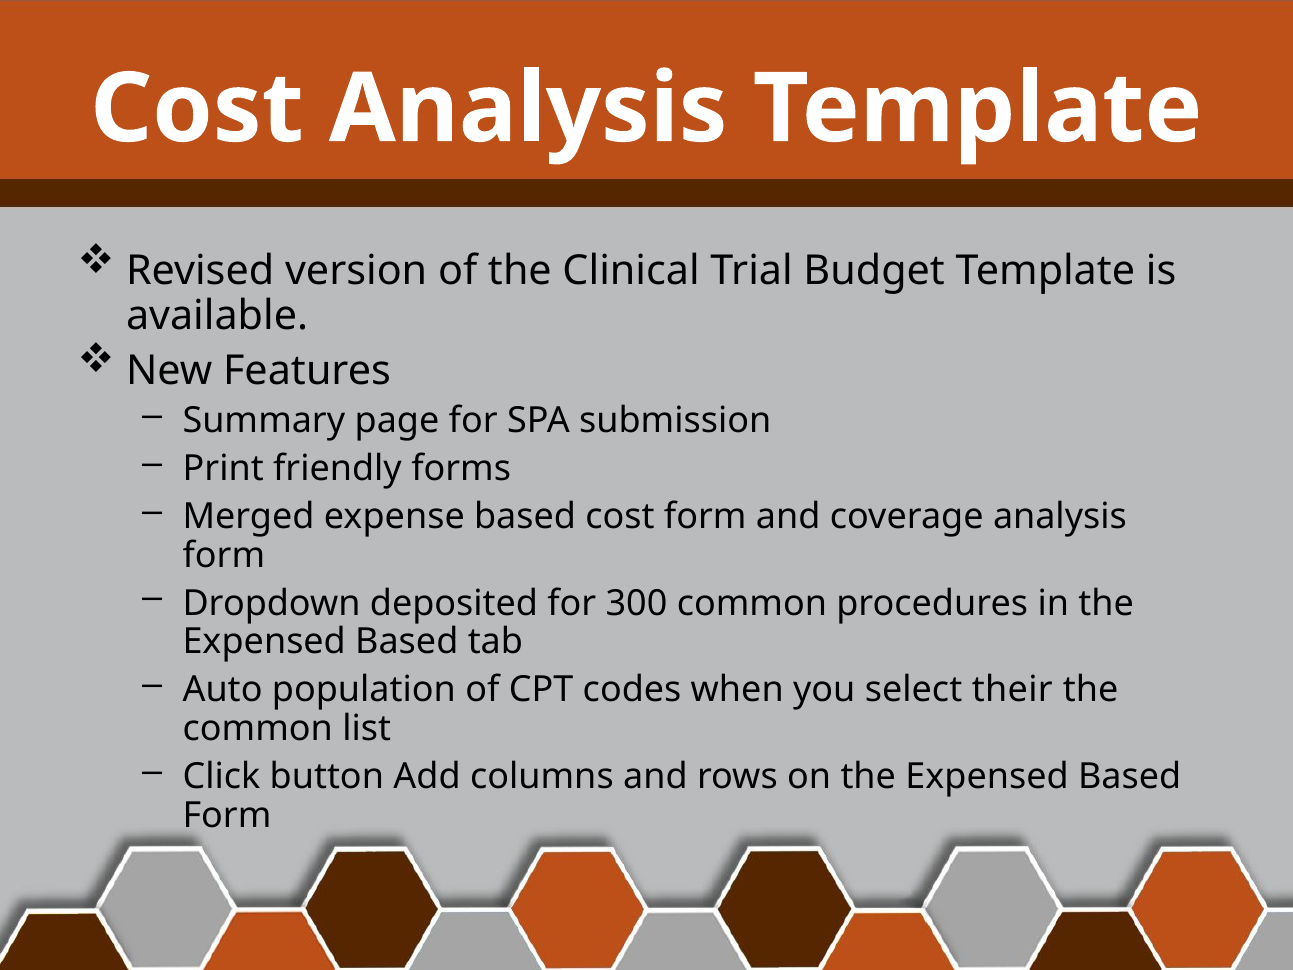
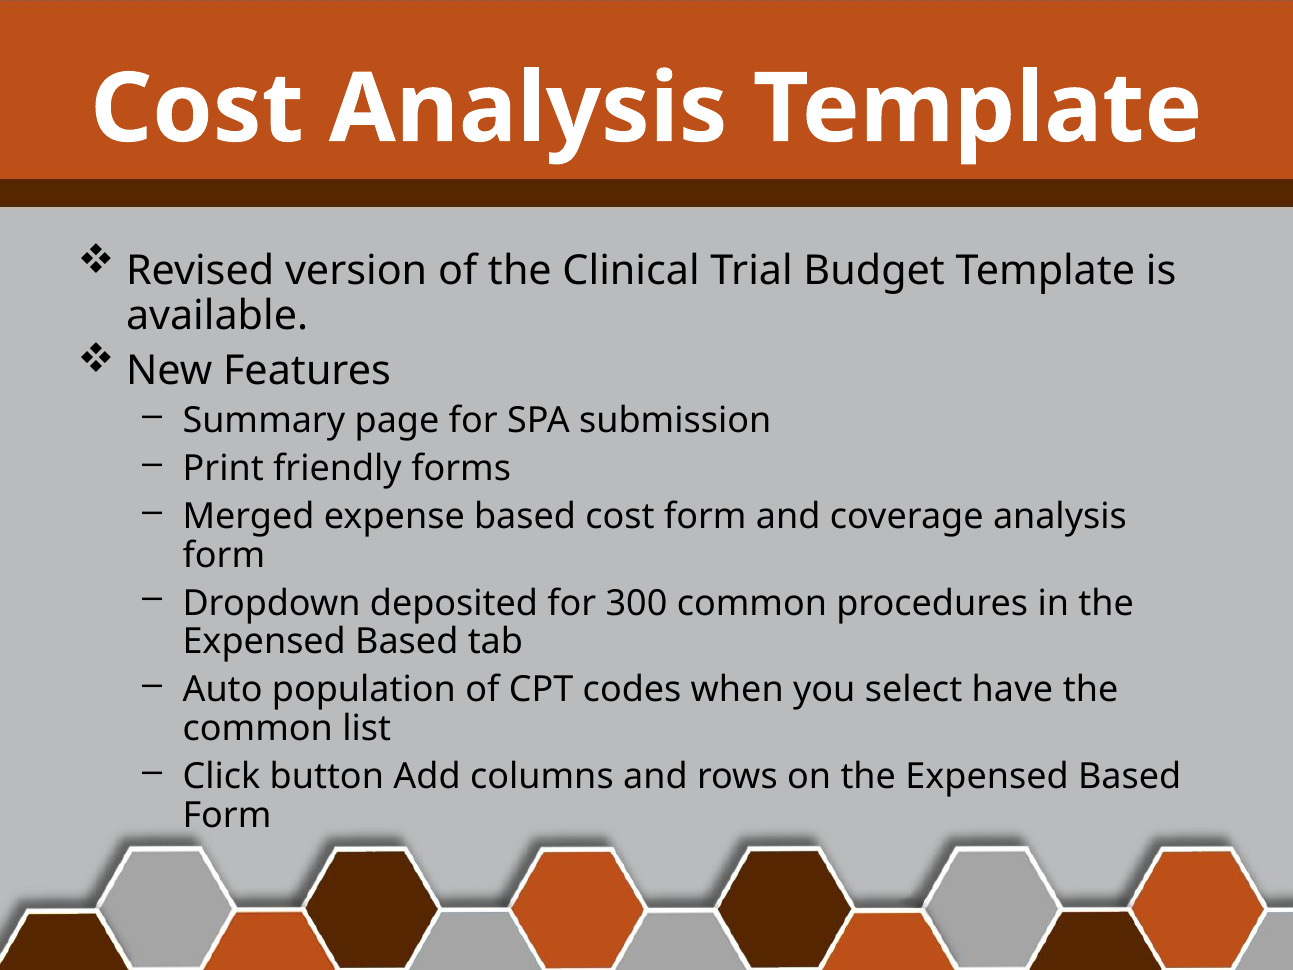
their: their -> have (1012, 690)
